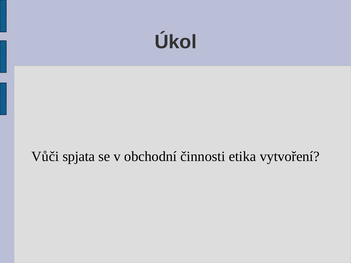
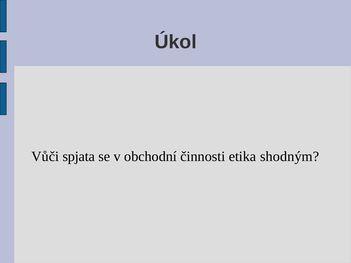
vytvoření: vytvoření -> shodným (290, 157)
